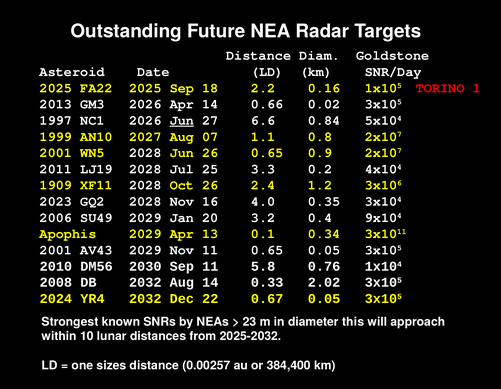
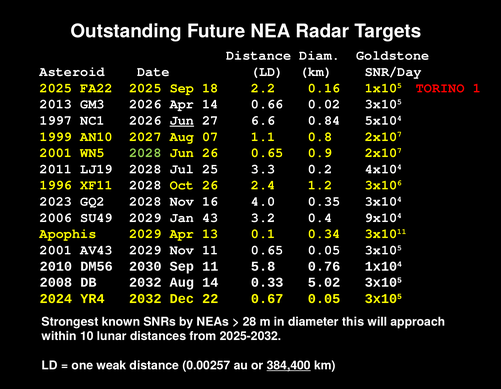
2028 colour: white -> light green (145, 153)
1909: 1909 -> 1996 (56, 185)
20: 20 -> 43 (210, 218)
2.02: 2.02 -> 5.02 (324, 283)
23: 23 -> 28 (250, 322)
sizes: sizes -> weak (111, 366)
384,400 underline: none -> present (289, 366)
